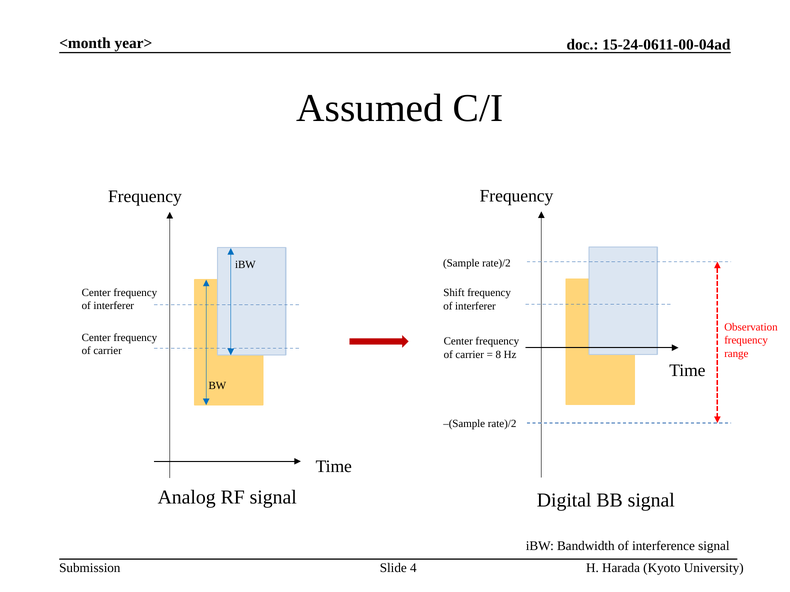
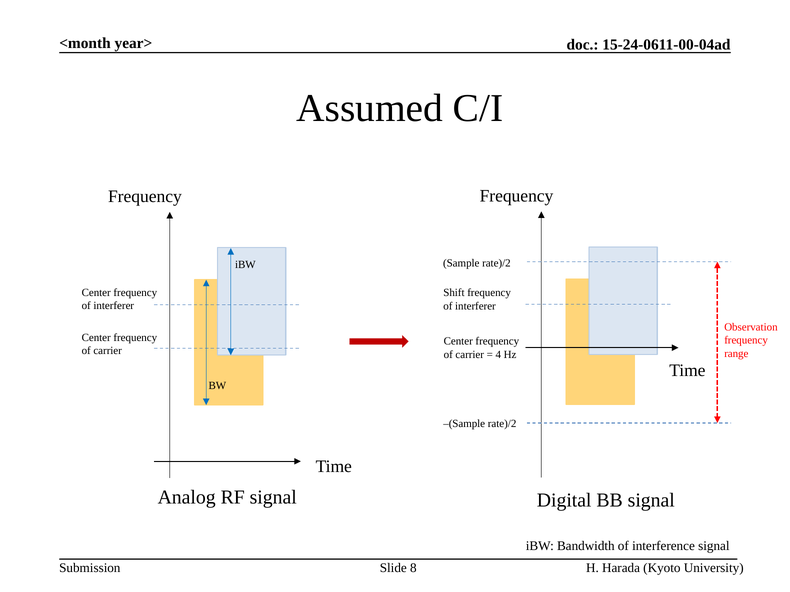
8: 8 -> 4 (498, 355)
4: 4 -> 8 (413, 568)
